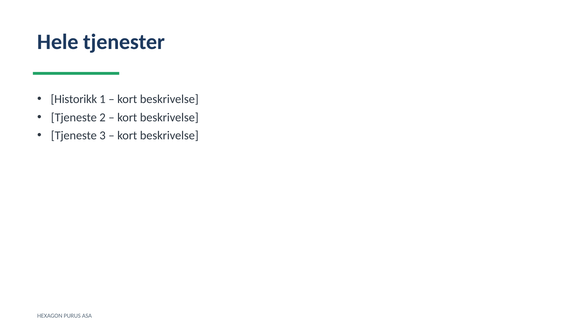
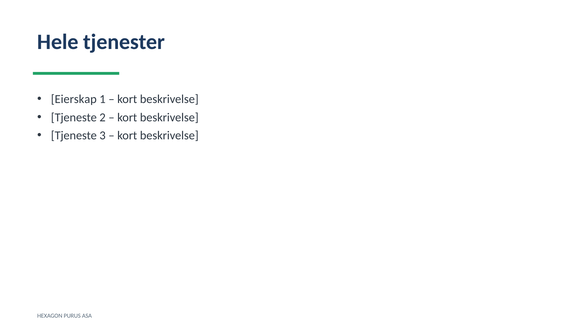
Historikk: Historikk -> Eierskap (74, 99)
